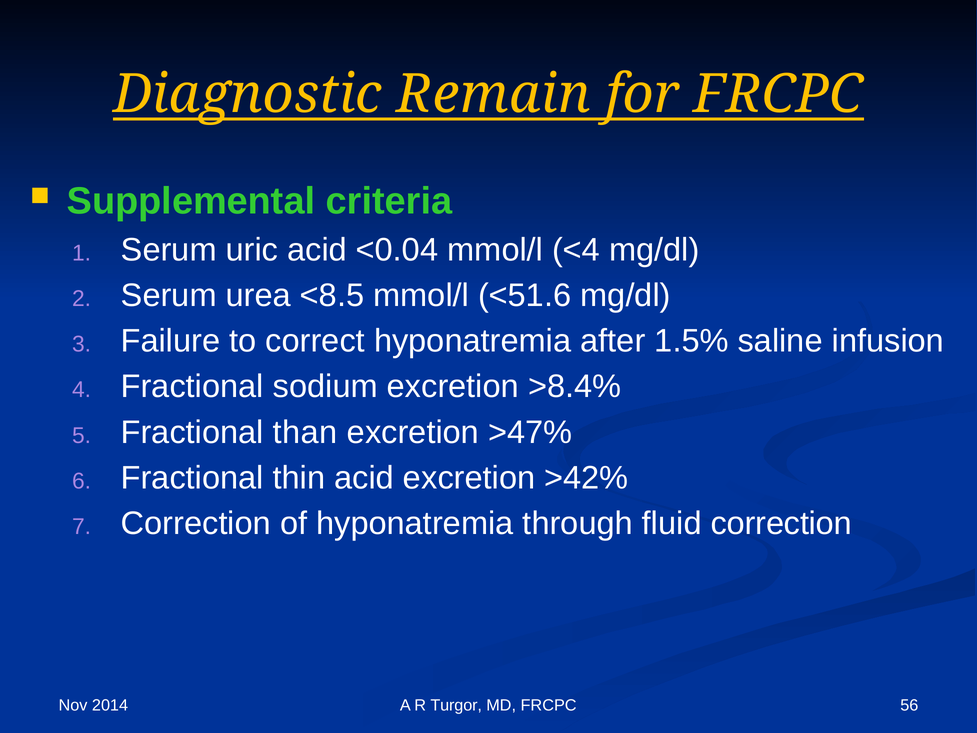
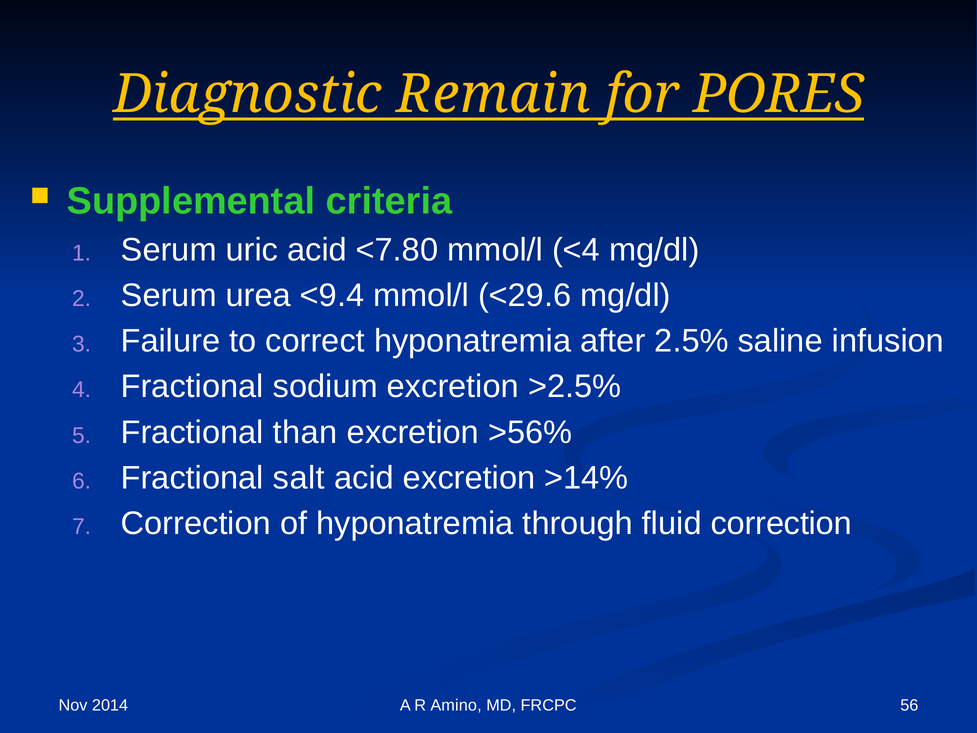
for FRCPC: FRCPC -> PORES (779, 94)
<0.04: <0.04 -> <7.80 (397, 250)
<8.5: <8.5 -> <9.4 (332, 295)
<51.6: <51.6 -> <29.6 (525, 295)
1.5%: 1.5% -> 2.5% (692, 341)
>8.4%: >8.4% -> >2.5% (575, 387)
>47%: >47% -> >56% (530, 432)
thin: thin -> salt (299, 478)
>42%: >42% -> >14% (586, 478)
Turgor: Turgor -> Amino (456, 705)
